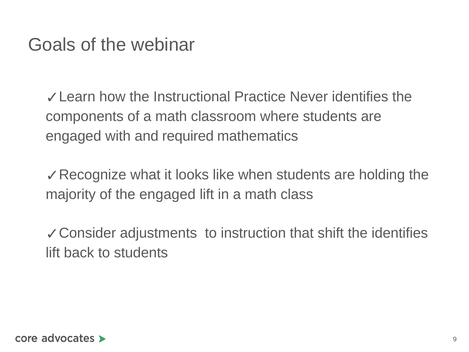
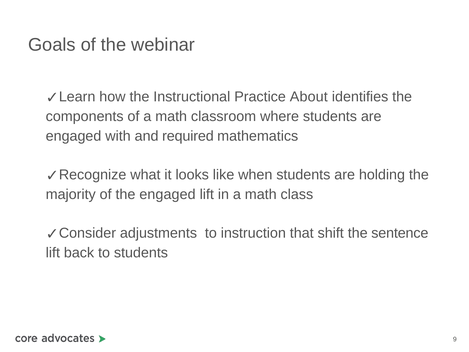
Never: Never -> About (309, 97)
the identifies: identifies -> sentence (400, 233)
